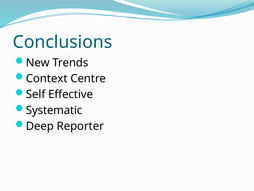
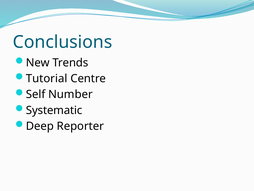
Context: Context -> Tutorial (47, 78)
Effective: Effective -> Number (71, 94)
